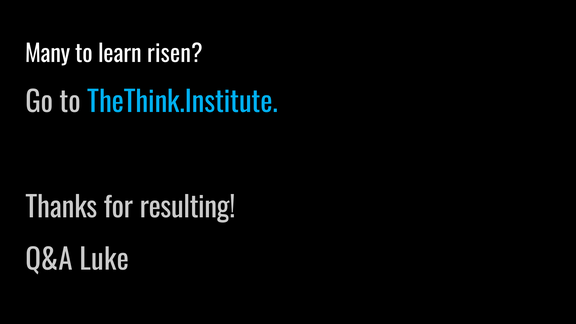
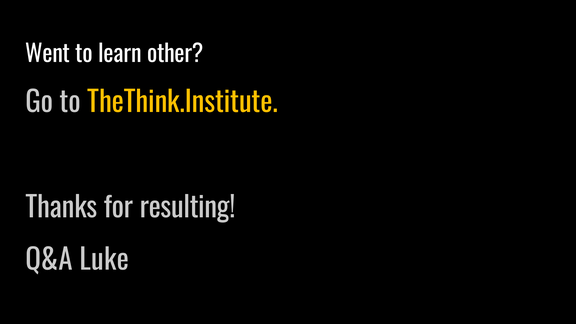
Many: Many -> Went (48, 54)
risen: risen -> other (175, 54)
TheThink.Institute colour: light blue -> yellow (183, 103)
